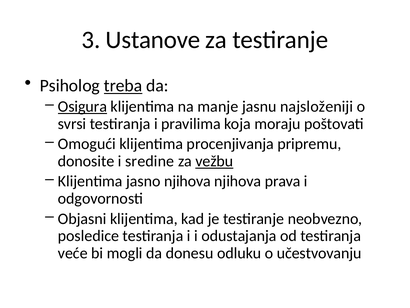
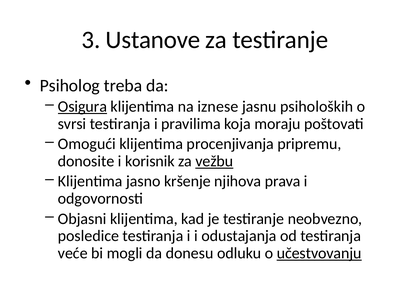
treba underline: present -> none (123, 86)
manje: manje -> iznese (218, 106)
najsloženiji: najsloženiji -> psiholoških (317, 106)
sredine: sredine -> korisnik (150, 161)
jasno njihova: njihova -> kršenje (187, 181)
učestvovanju underline: none -> present (319, 253)
